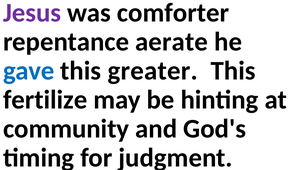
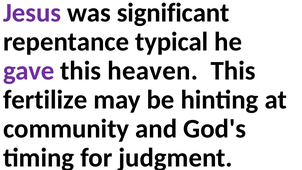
comforter: comforter -> significant (173, 13)
aerate: aerate -> typical (172, 42)
gave colour: blue -> purple (29, 71)
greater: greater -> heaven (153, 71)
